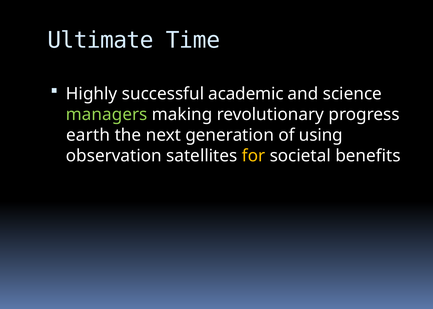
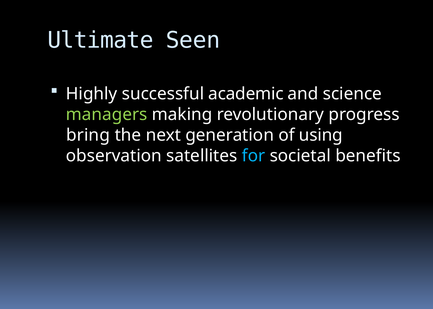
Time: Time -> Seen (193, 40)
earth: earth -> bring (88, 135)
for colour: yellow -> light blue (254, 156)
